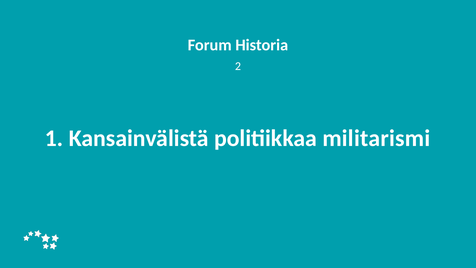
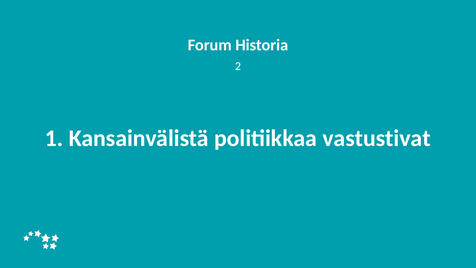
militarismi: militarismi -> vastustivat (376, 138)
